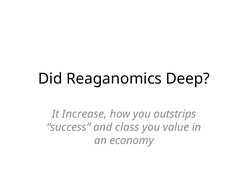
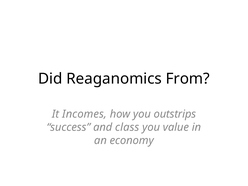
Deep: Deep -> From (188, 79)
Increase: Increase -> Incomes (84, 114)
